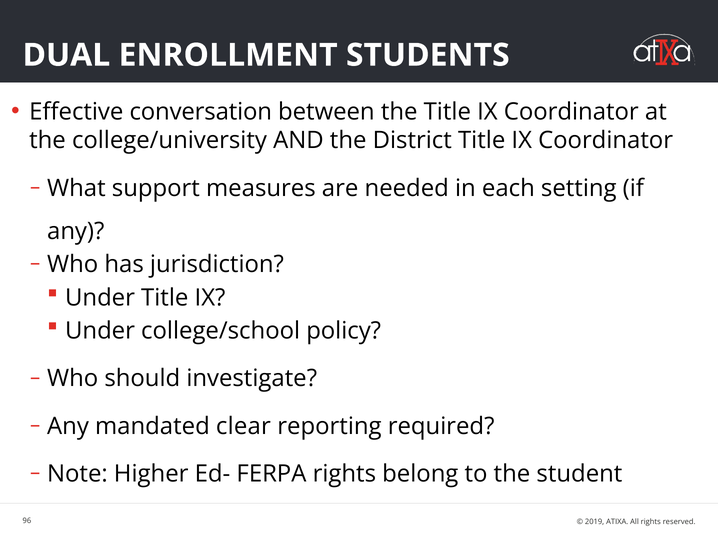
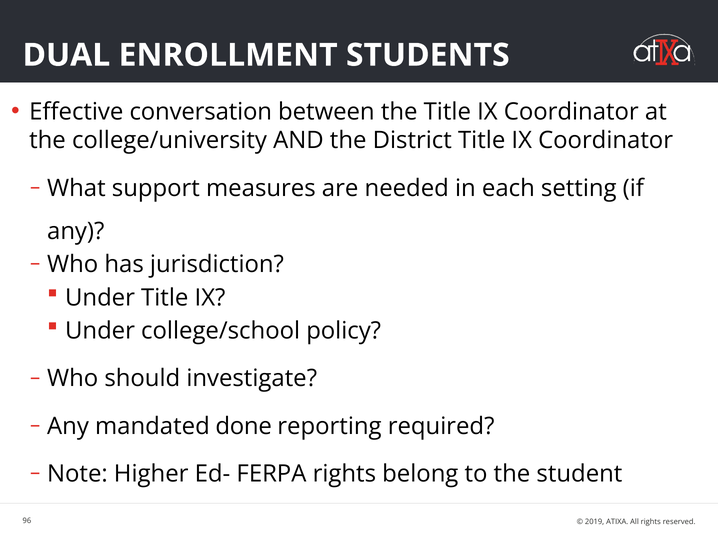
clear: clear -> done (244, 426)
